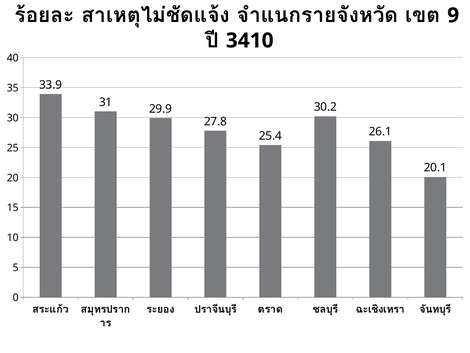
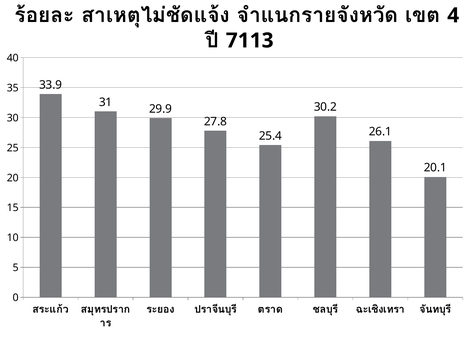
9: 9 -> 4 (453, 15)
3410: 3410 -> 7113 (250, 40)
